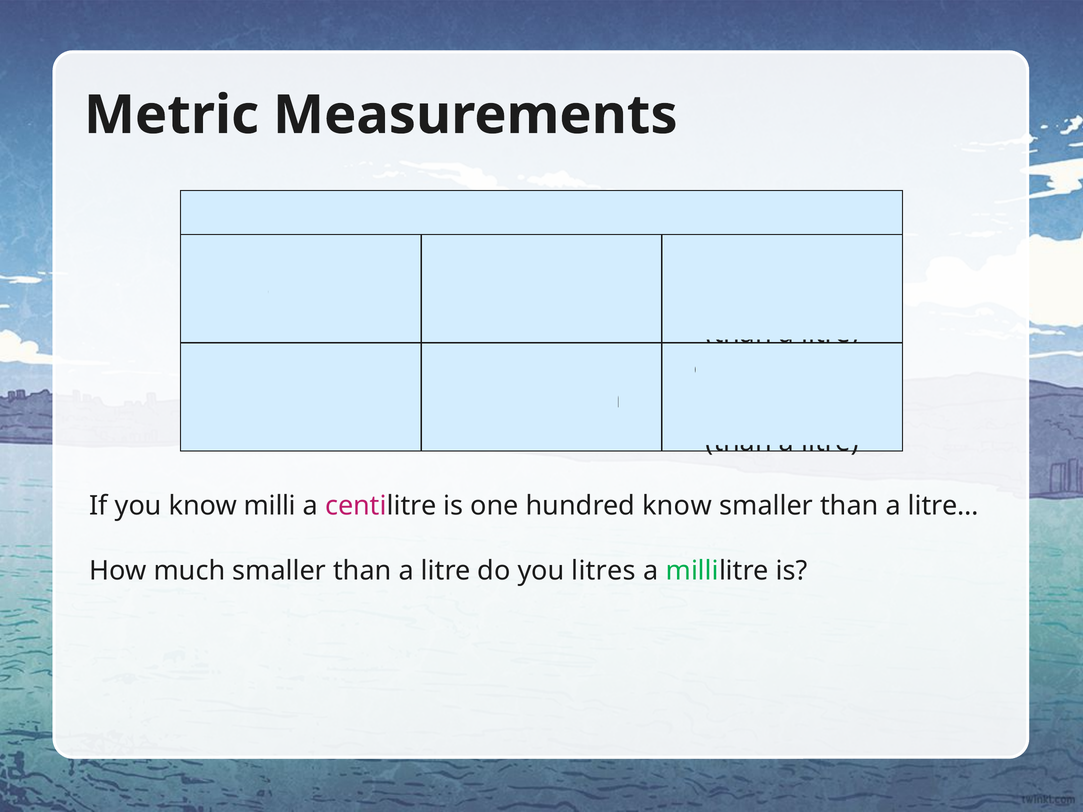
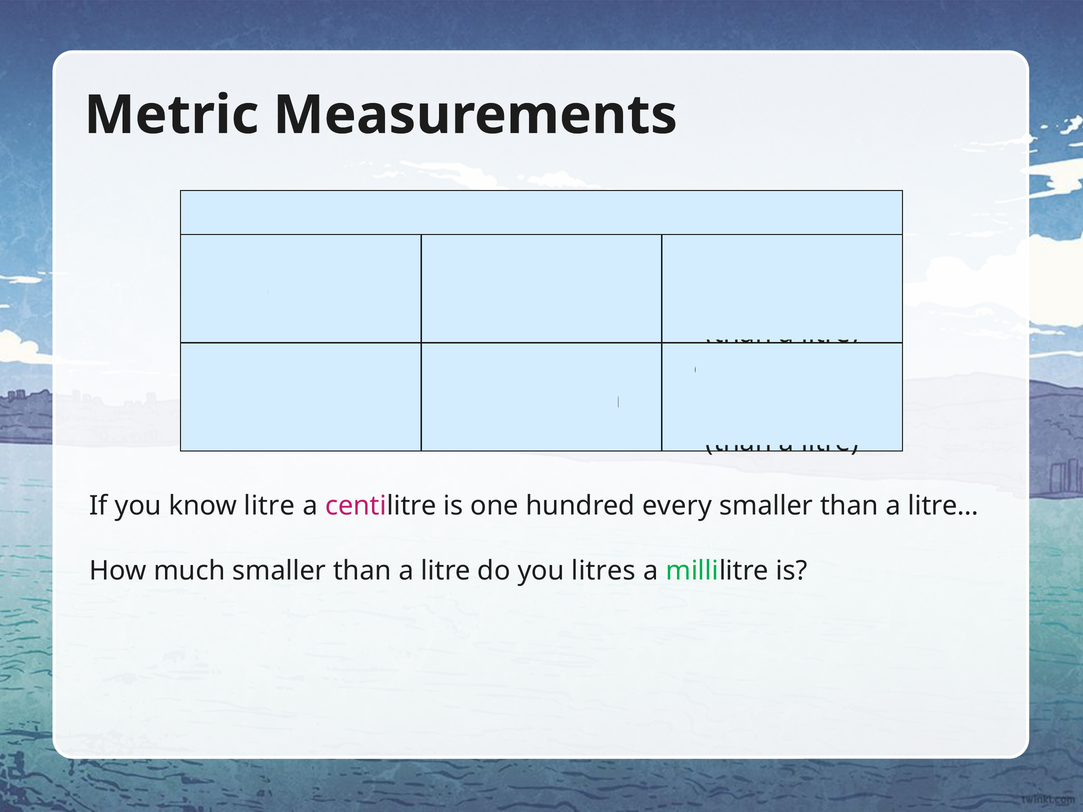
know milli: milli -> litre (270, 506)
hundred know: know -> every (677, 506)
